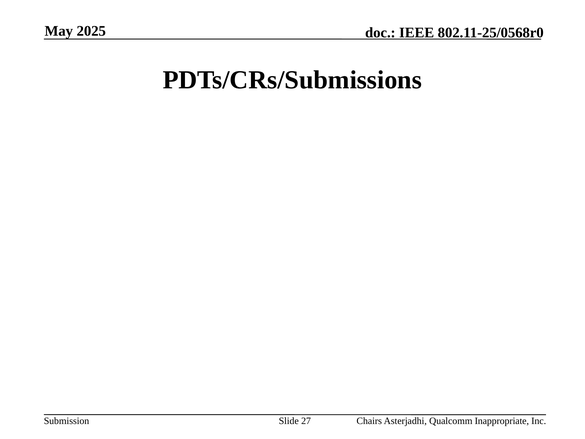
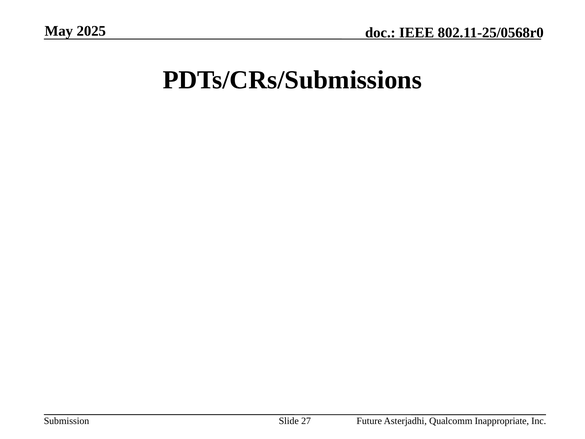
Chairs: Chairs -> Future (369, 421)
